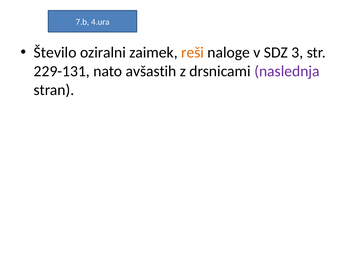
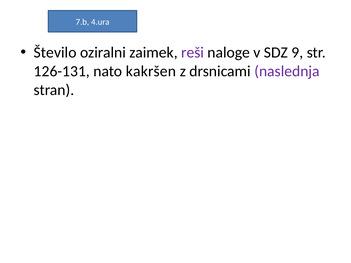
reši colour: orange -> purple (193, 53)
3: 3 -> 9 (297, 53)
229-131: 229-131 -> 126-131 (62, 71)
avšastih: avšastih -> kakršen (151, 71)
